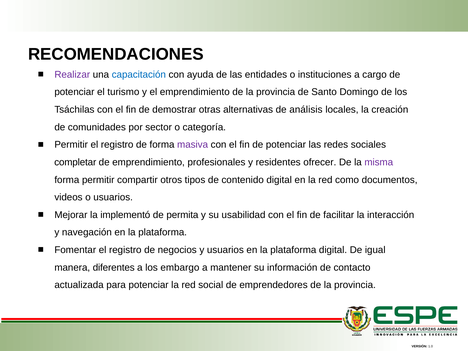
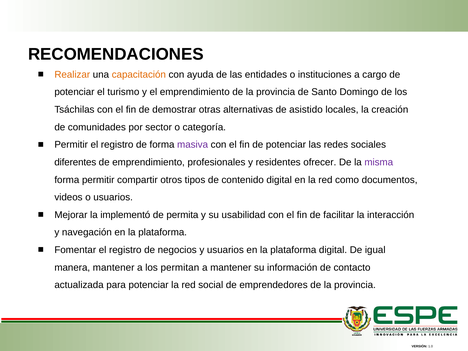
Realizar colour: purple -> orange (72, 75)
capacitación colour: blue -> orange (139, 75)
análisis: análisis -> asistido (306, 110)
completar: completar -> diferentes (75, 162)
manera diferentes: diferentes -> mantener (114, 268)
embargo: embargo -> permitan (180, 268)
